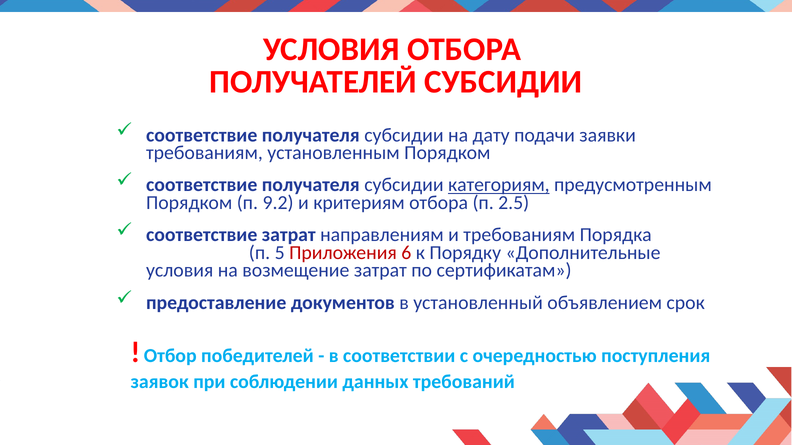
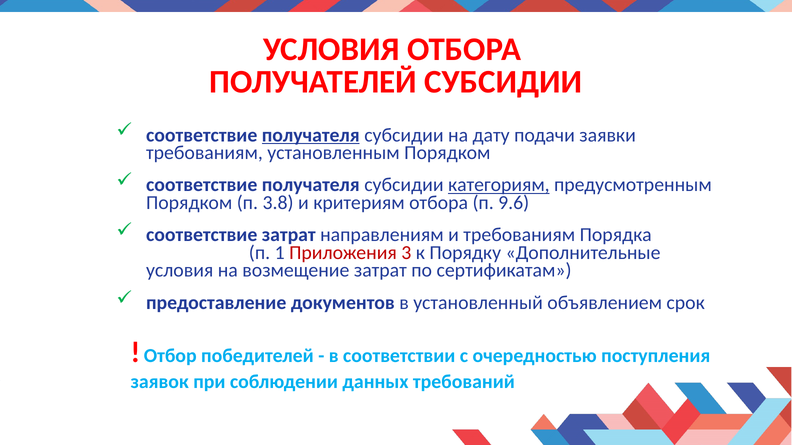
получателя underline: none -> present (311, 135)
9.2: 9.2 -> 3.8 (278, 203)
2.5: 2.5 -> 9.6 (514, 203)
5: 5 -> 1 (280, 253)
6: 6 -> 3 (406, 253)
